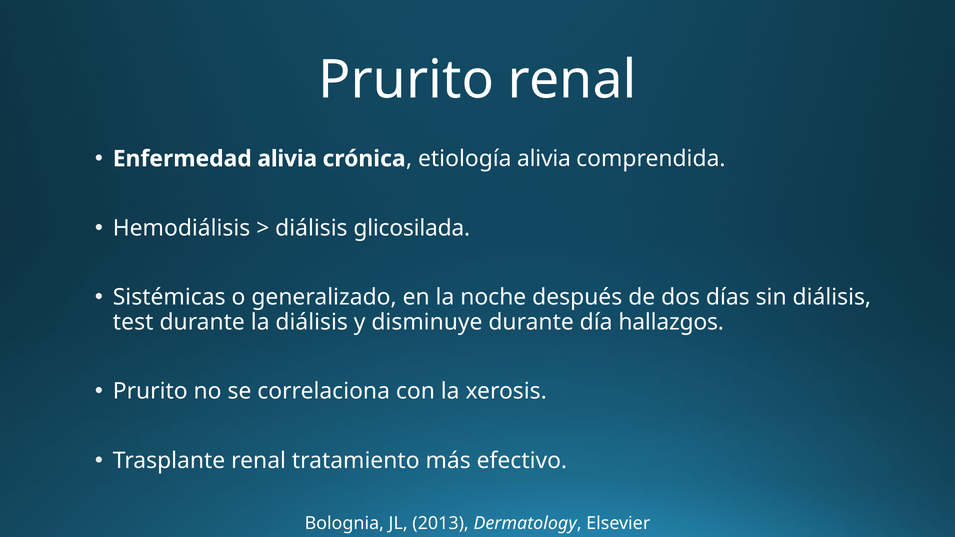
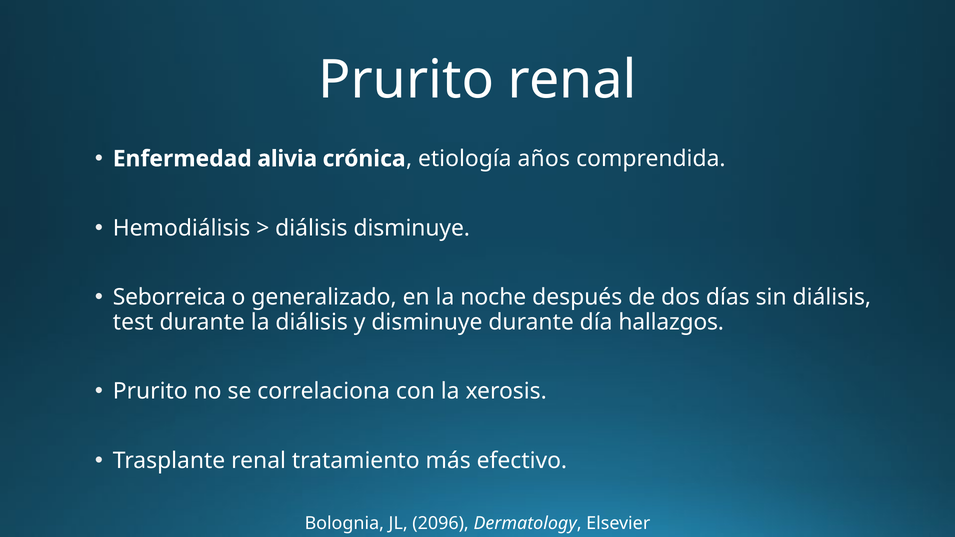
etiología alivia: alivia -> años (544, 159)
diálisis glicosilada: glicosilada -> disminuye (412, 228)
Sistémicas: Sistémicas -> Seborreica (169, 297)
2013: 2013 -> 2096 (441, 524)
